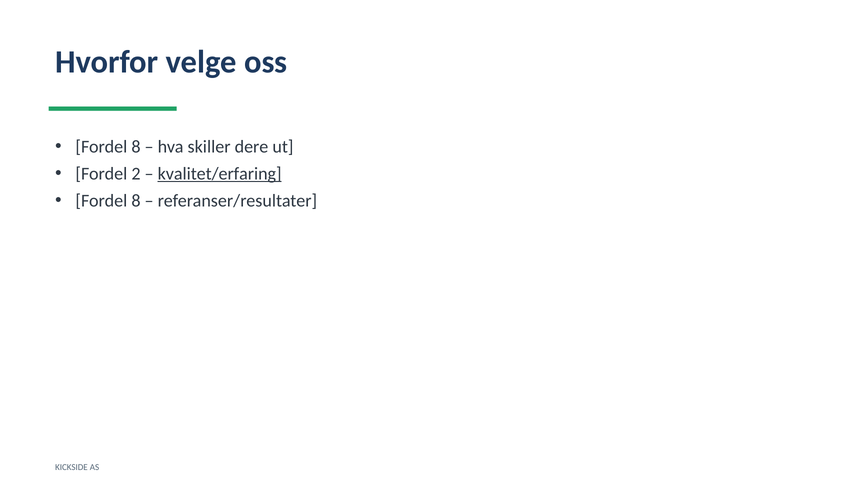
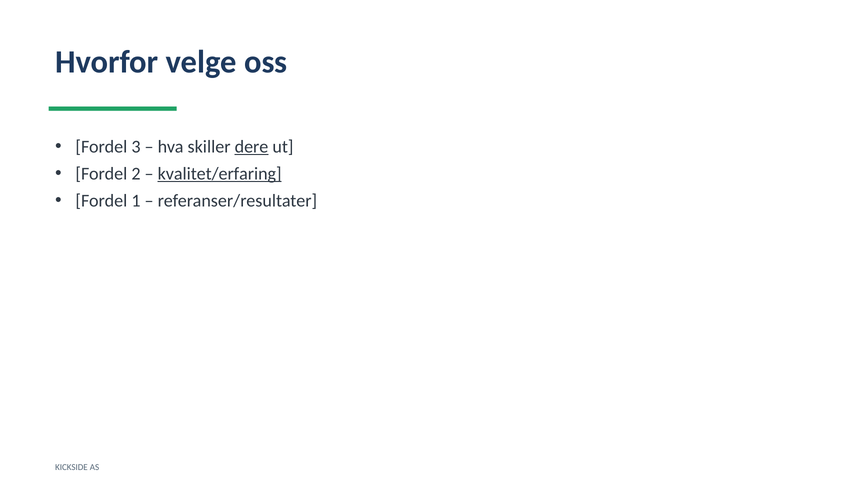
8: 8 -> 3 (136, 147)
dere underline: none -> present (252, 147)
8: 8 -> 1 (136, 201)
